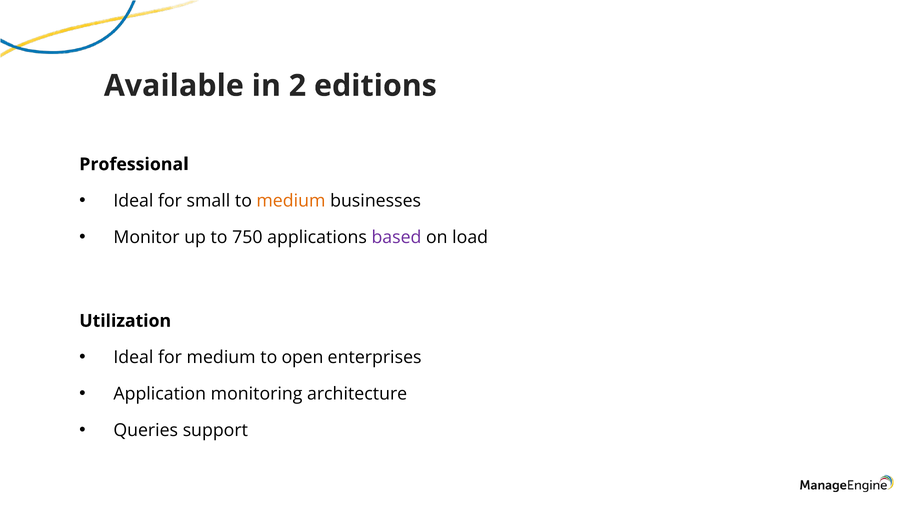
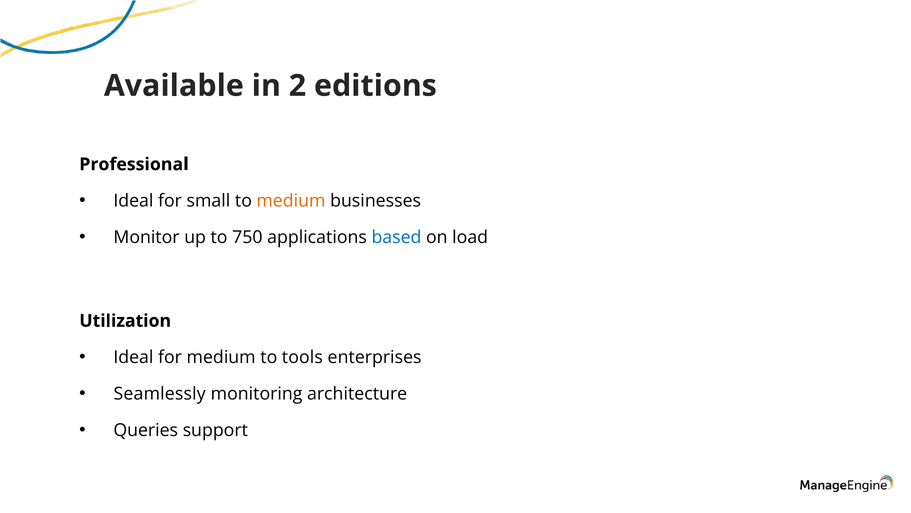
based colour: purple -> blue (396, 237)
open: open -> tools (302, 357)
Application: Application -> Seamlessly (160, 393)
